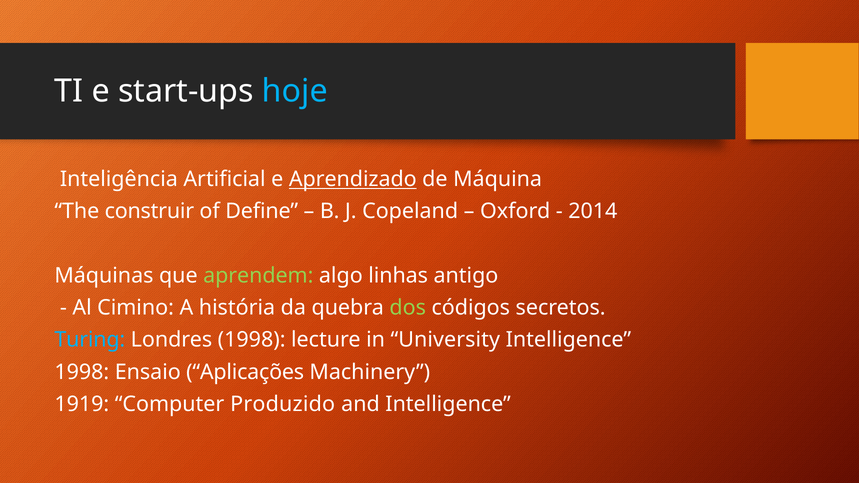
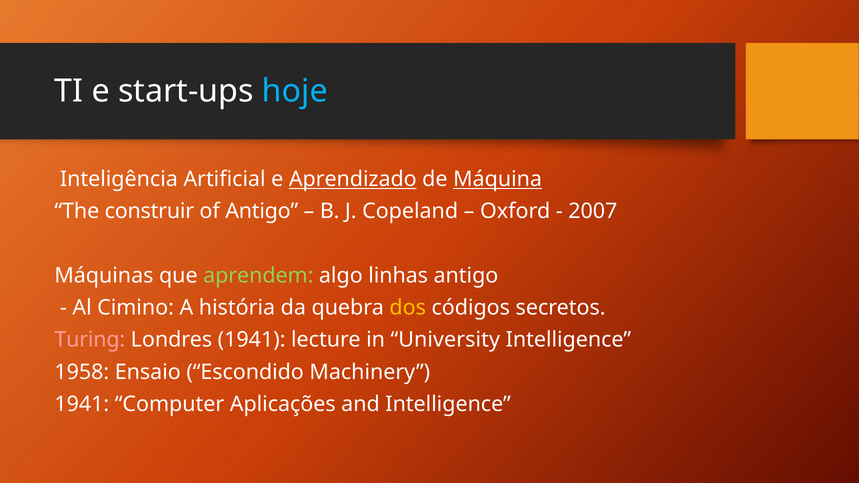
Máquina underline: none -> present (498, 179)
of Define: Define -> Antigo (262, 211)
2014: 2014 -> 2007 (593, 211)
dos colour: light green -> yellow (408, 308)
Turing colour: light blue -> pink (90, 340)
Londres 1998: 1998 -> 1941 (252, 340)
1998: 1998 -> 1958 (82, 372)
Aplicações: Aplicações -> Escondido (245, 372)
1919: 1919 -> 1941 (82, 404)
Produzido: Produzido -> Aplicações (283, 404)
